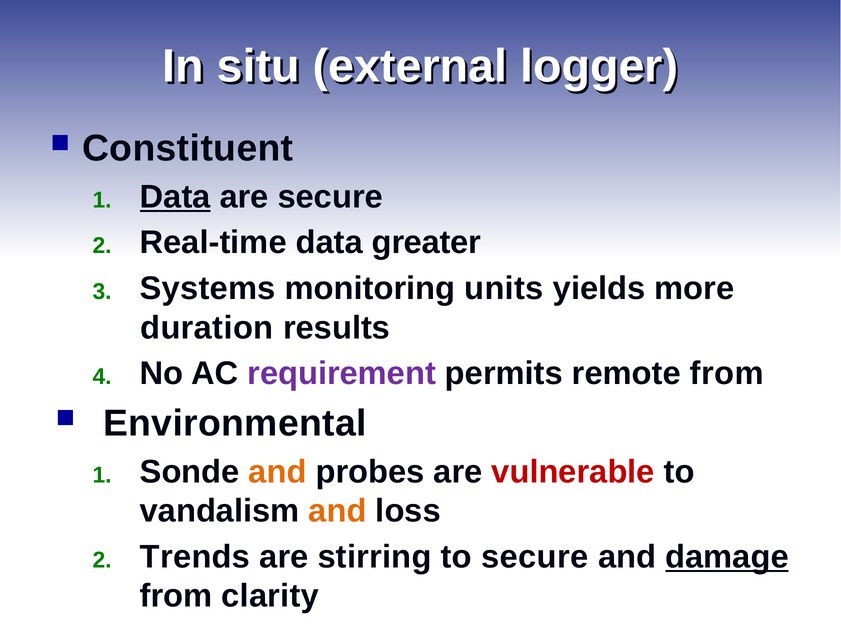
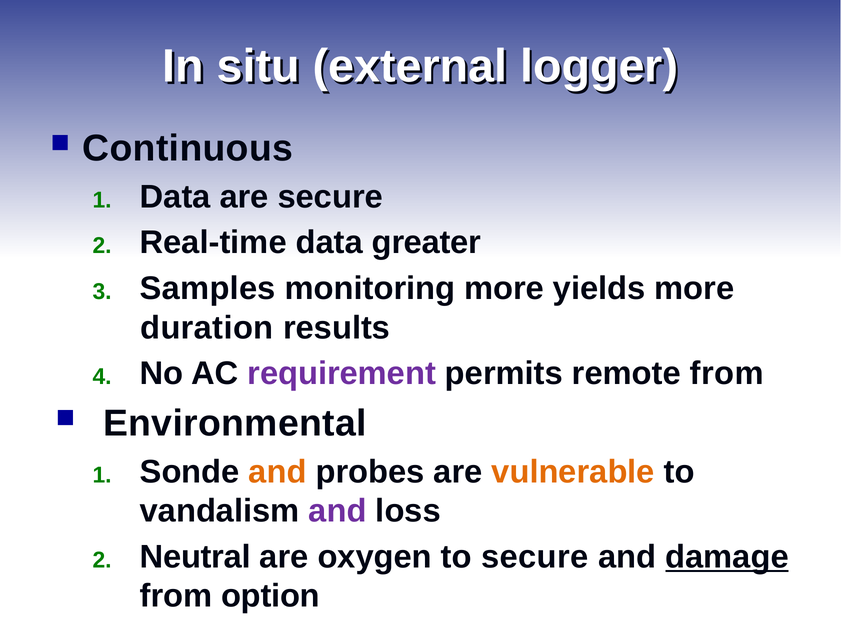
Constituent: Constituent -> Continuous (188, 148)
Data underline: present -> none (175, 197)
Systems: Systems -> Samples (208, 288)
monitoring units: units -> more (504, 288)
vulnerable colour: red -> orange (573, 472)
and colour: orange -> purple (337, 511)
Trends: Trends -> Neutral (195, 557)
stirring: stirring -> oxygen (375, 557)
clarity: clarity -> option (270, 596)
